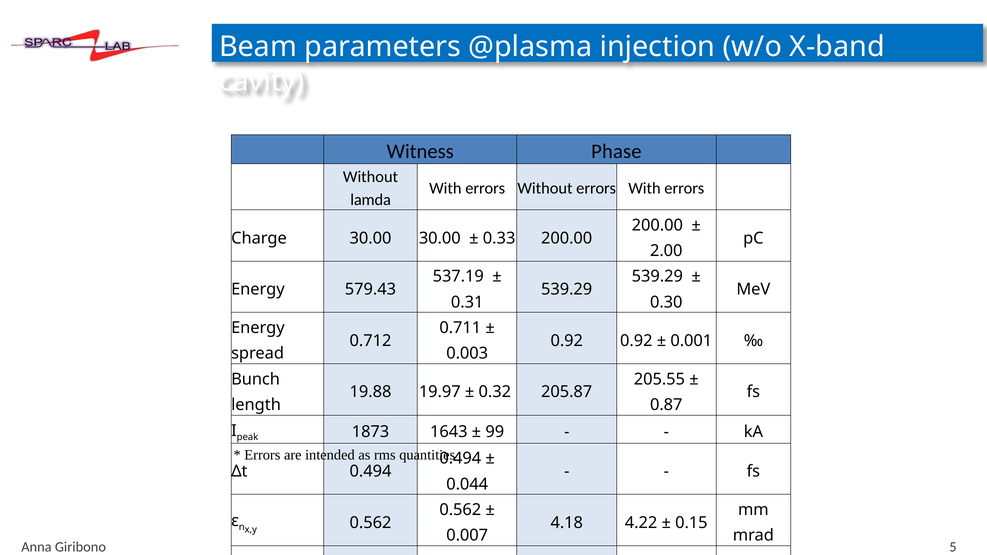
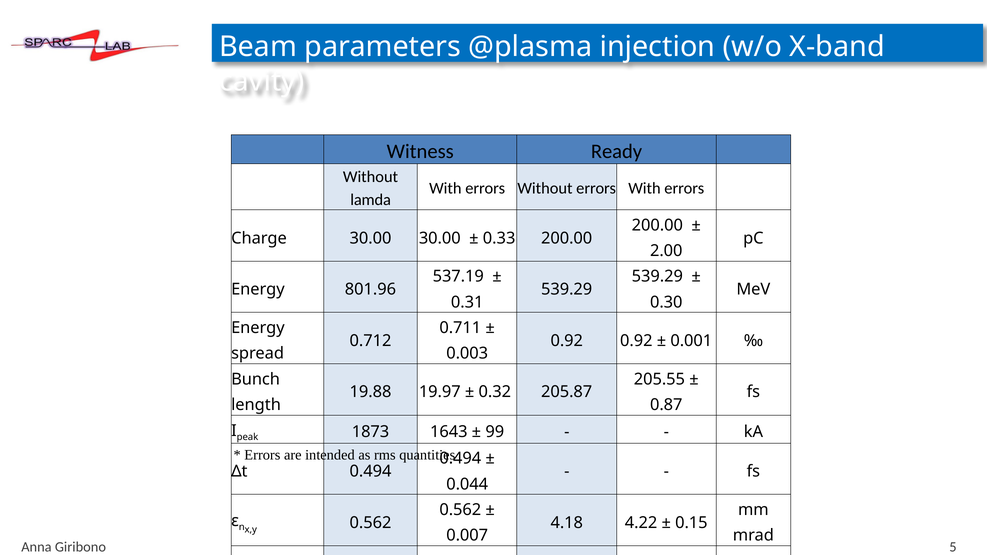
Phase: Phase -> Ready (617, 151)
579.43: 579.43 -> 801.96 (370, 289)
